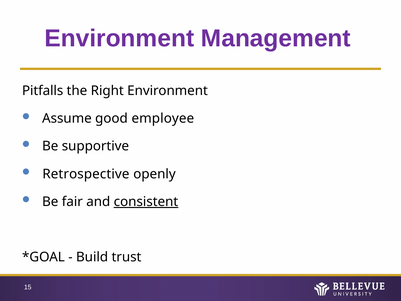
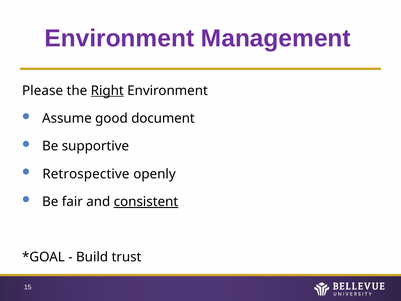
Pitfalls: Pitfalls -> Please (43, 91)
Right underline: none -> present (107, 91)
employee: employee -> document (163, 118)
